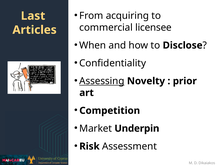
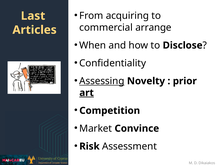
licensee: licensee -> arrange (153, 27)
art underline: none -> present (87, 93)
Underpin: Underpin -> Convince (137, 128)
